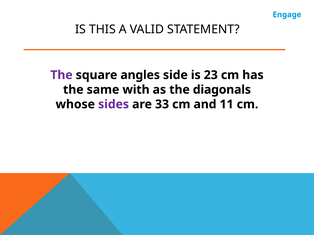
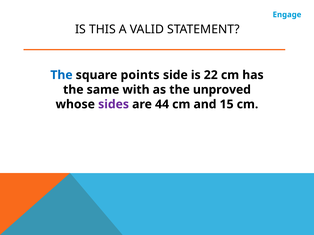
The colour: purple -> blue (61, 75)
angles: angles -> points (140, 75)
23: 23 -> 22 (211, 75)
diagonals: diagonals -> unproved (222, 90)
33: 33 -> 44 (162, 104)
11: 11 -> 15 (227, 104)
